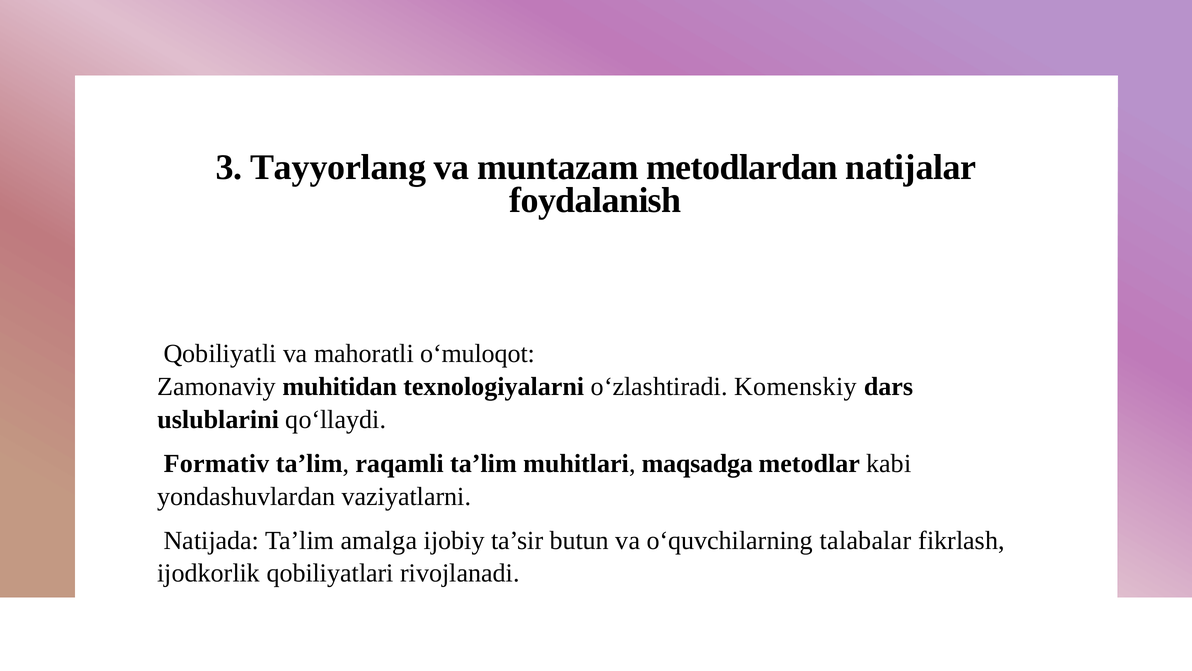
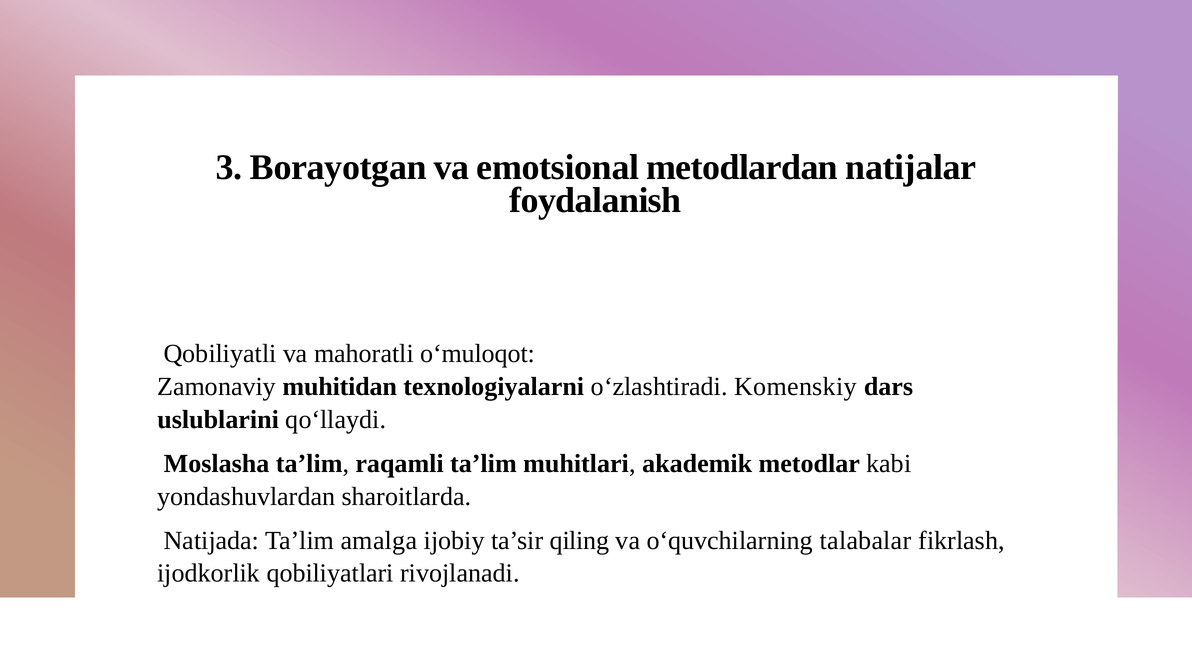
Tayyorlang: Tayyorlang -> Borayotgan (338, 167)
muntazam: muntazam -> emotsional (558, 167)
Formativ: Formativ -> Moslasha (217, 463)
maqsadga: maqsadga -> akademik (697, 463)
vaziyatlarni: vaziyatlarni -> sharoitlarda (406, 496)
butun: butun -> qiling (579, 540)
